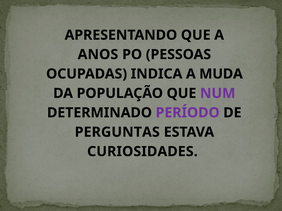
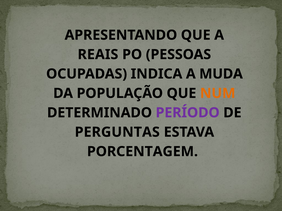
ANOS: ANOS -> REAIS (98, 55)
NUM colour: purple -> orange (218, 94)
CURIOSIDADES: CURIOSIDADES -> PORCENTAGEM (142, 152)
